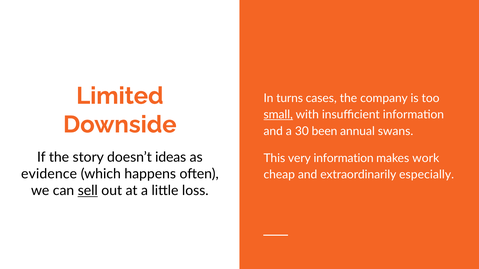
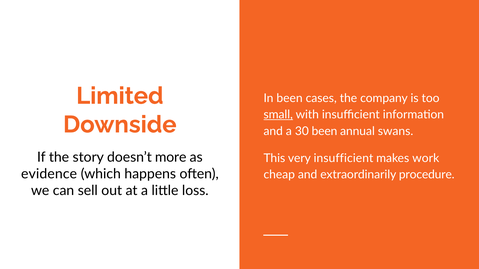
In turns: turns -> been (290, 98)
ideas: ideas -> more (171, 157)
very information: information -> insufficient (343, 158)
especially: especially -> procedure (427, 175)
sell underline: present -> none (88, 191)
